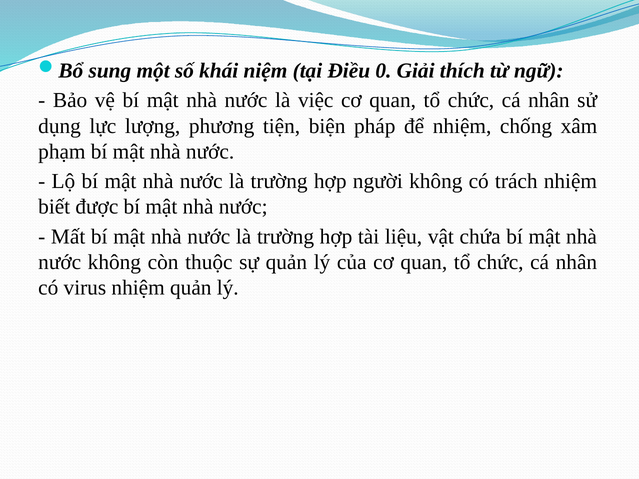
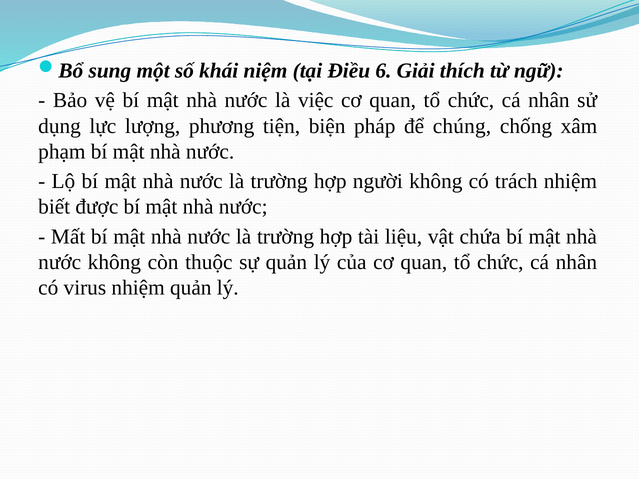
0: 0 -> 6 (383, 71)
để nhiệm: nhiệm -> chúng (462, 126)
